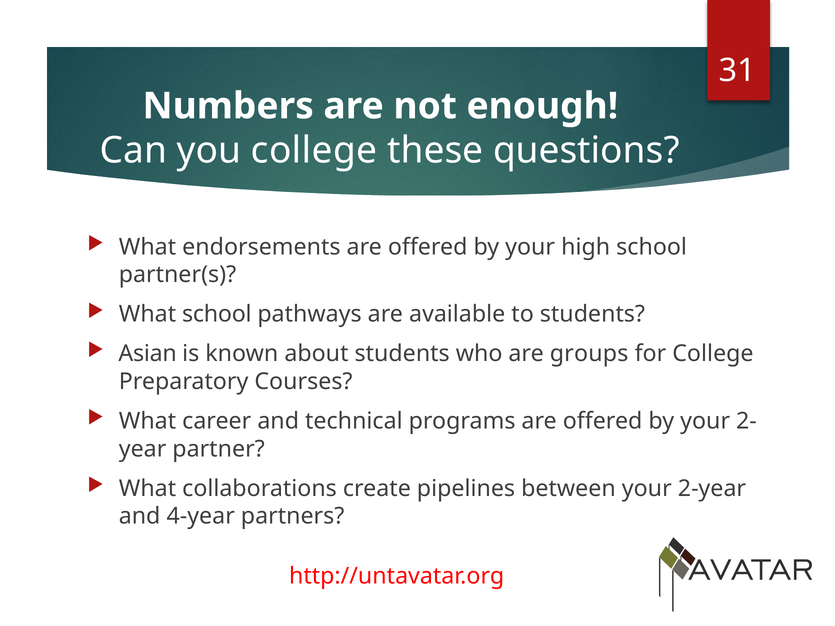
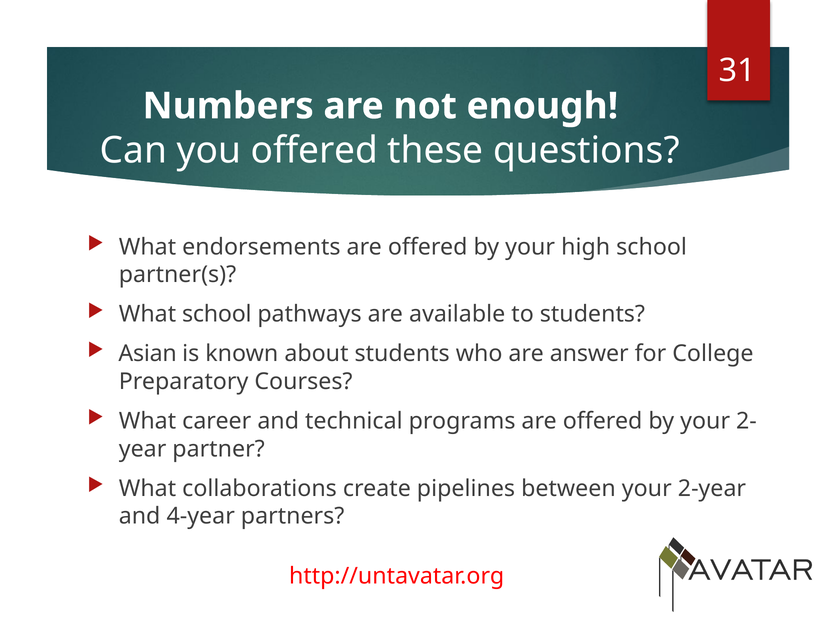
you college: college -> offered (314, 151)
groups: groups -> answer (589, 354)
